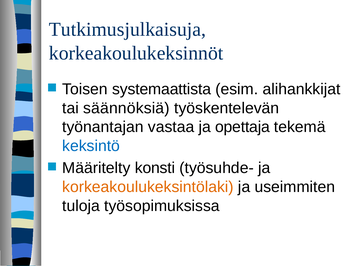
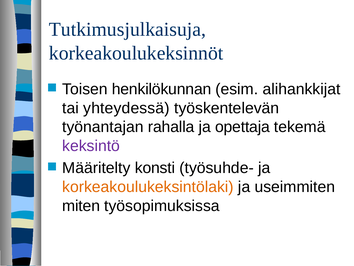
systemaattista: systemaattista -> henkilökunnan (162, 89)
säännöksiä: säännöksiä -> yhteydessä (126, 108)
vastaa: vastaa -> rahalla (171, 127)
keksintö colour: blue -> purple (91, 146)
tuloja: tuloja -> miten (81, 205)
